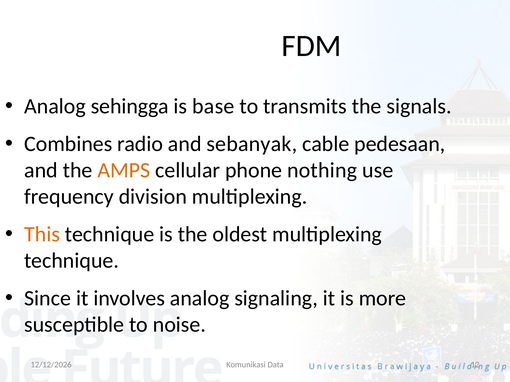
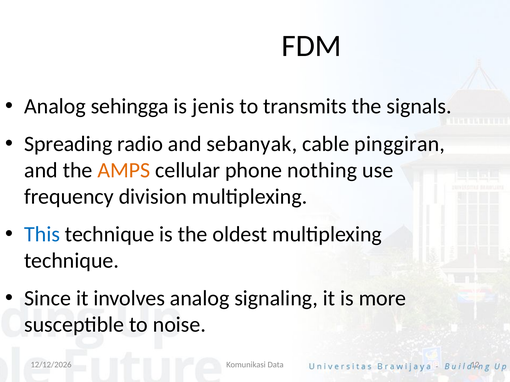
base: base -> jenis (213, 107)
Combines: Combines -> Spreading (68, 144)
pedesaan: pedesaan -> pinggiran (400, 144)
This colour: orange -> blue (42, 235)
